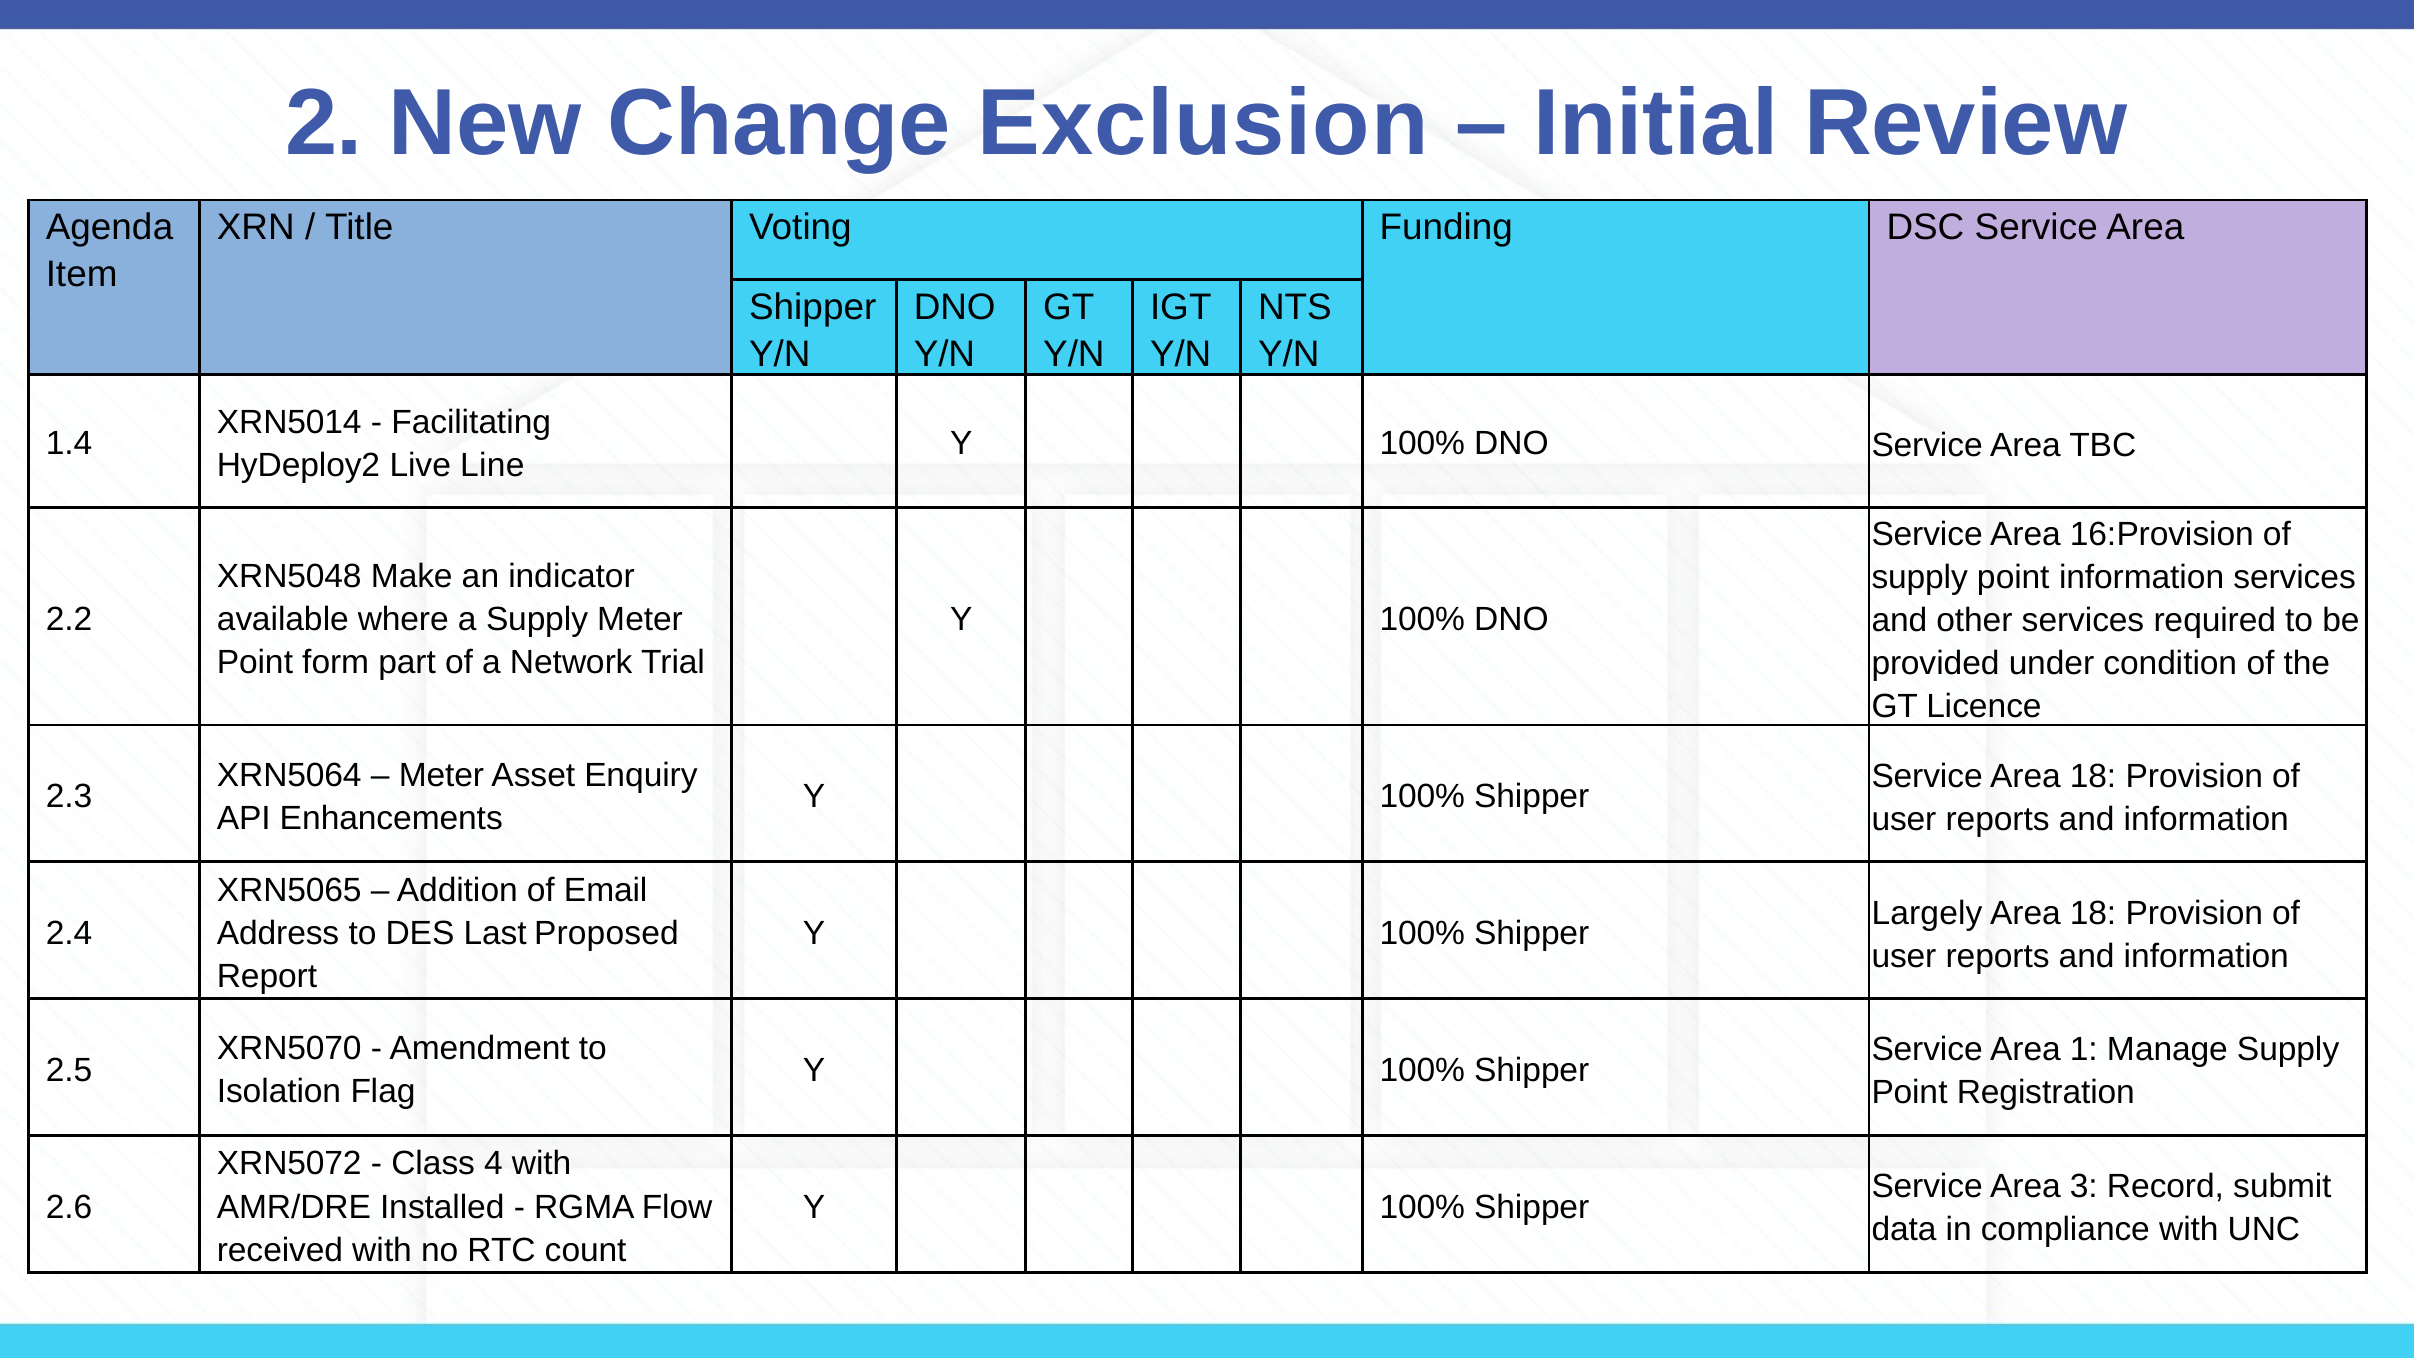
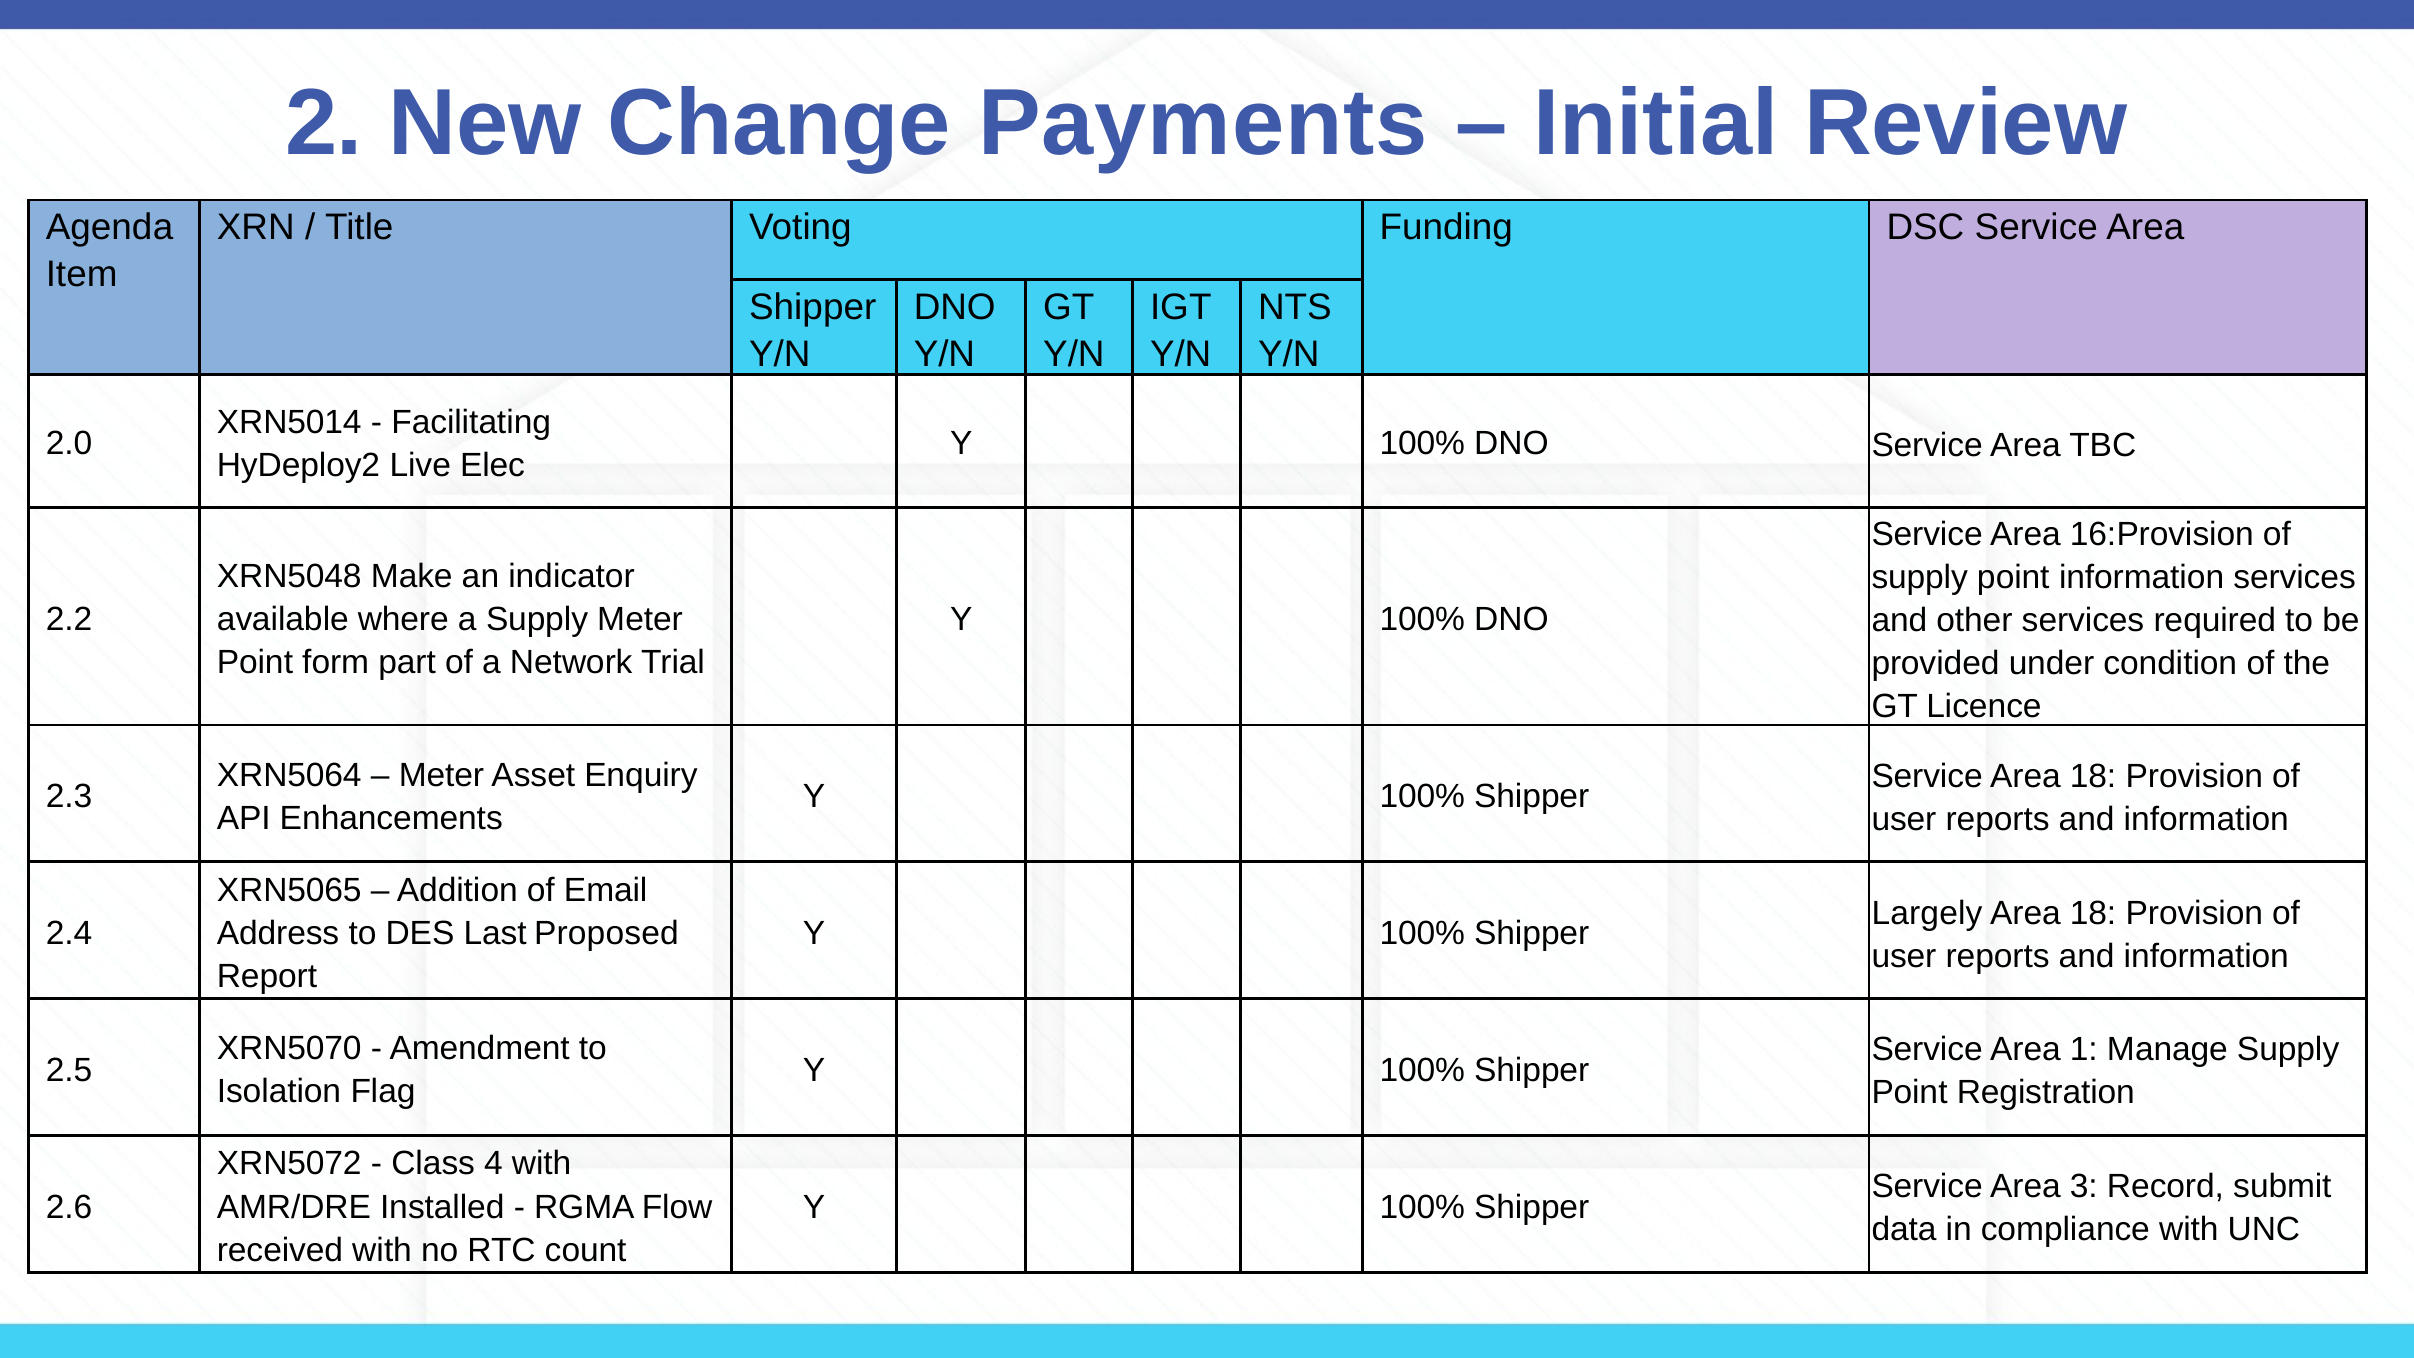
Exclusion: Exclusion -> Payments (1203, 123)
1.4: 1.4 -> 2.0 (69, 444)
Line: Line -> Elec (493, 465)
